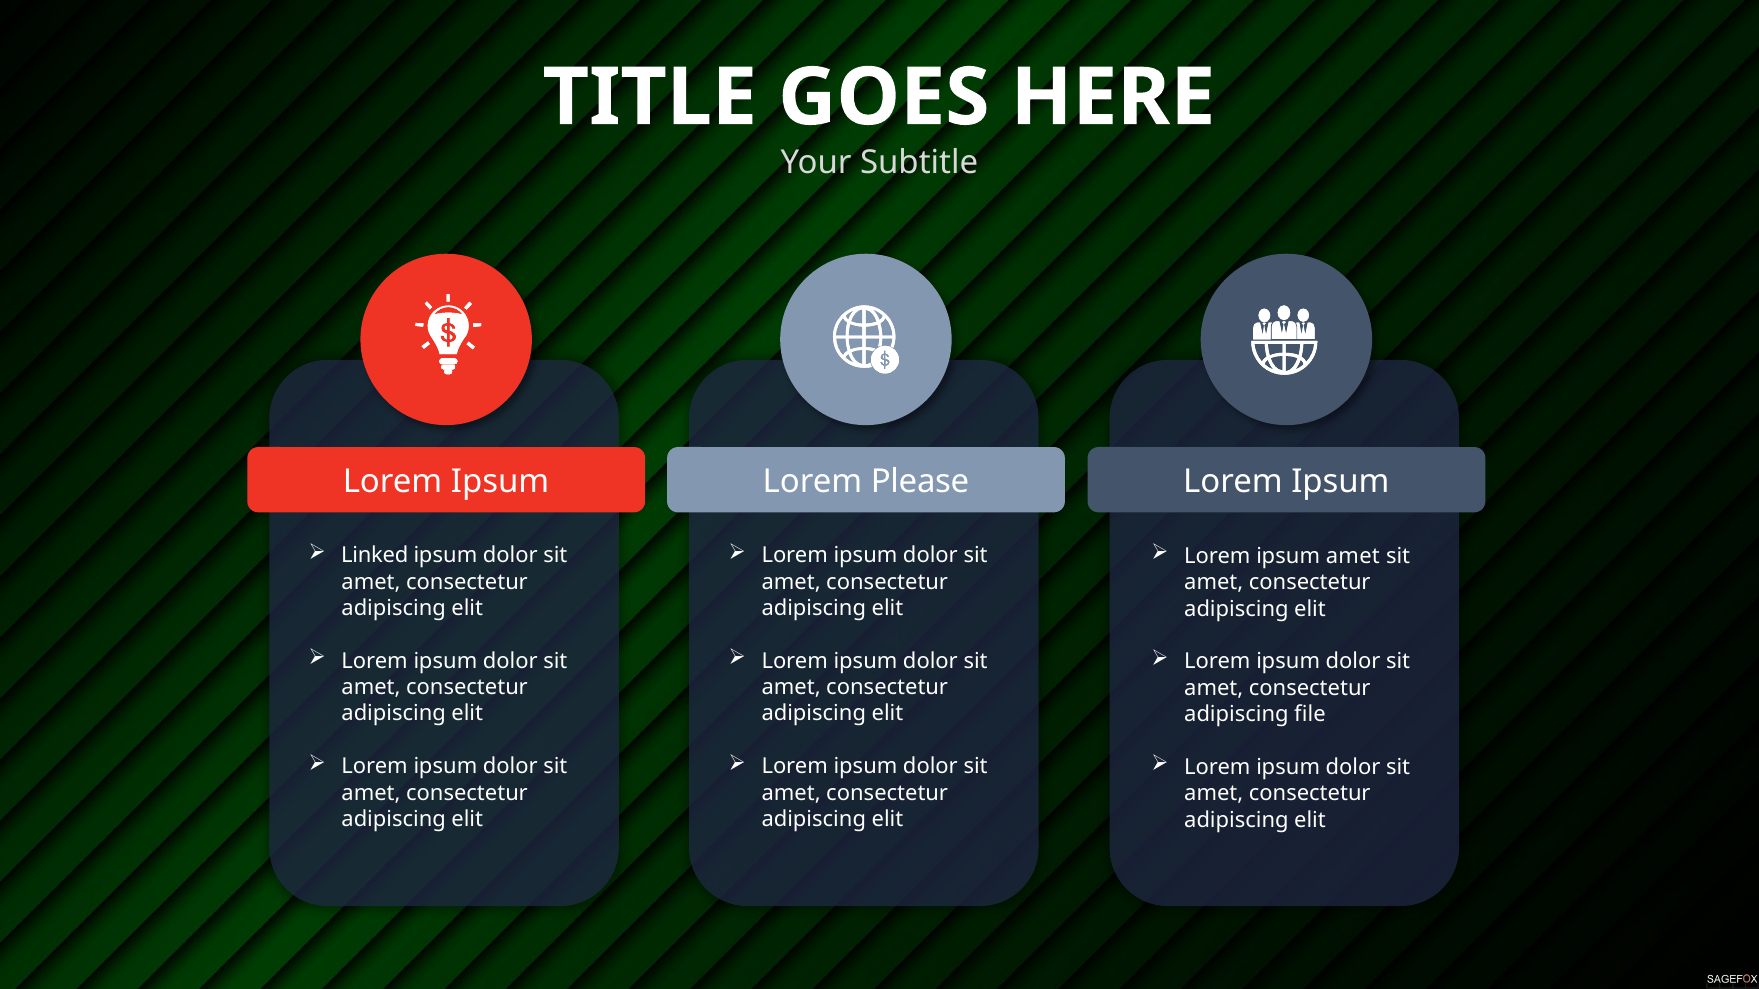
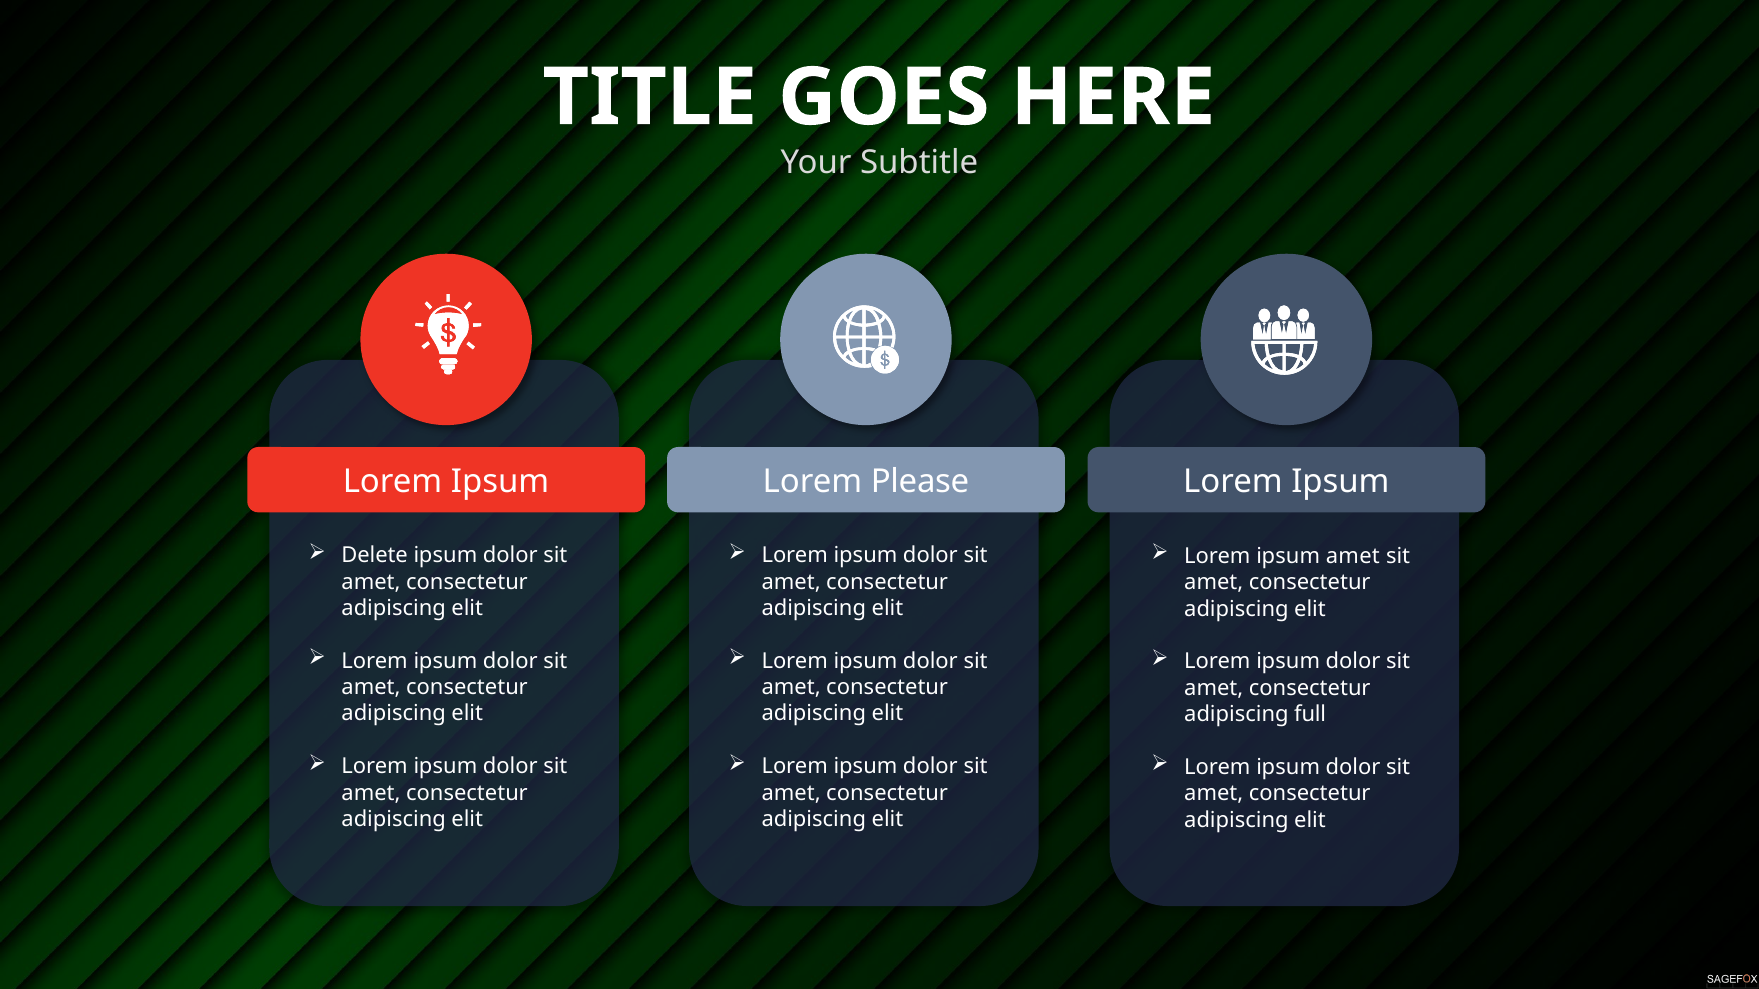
Linked: Linked -> Delete (375, 556)
file: file -> full (1310, 715)
